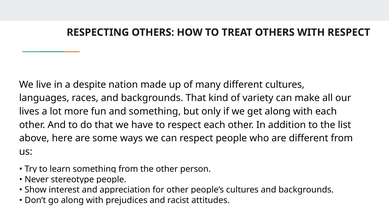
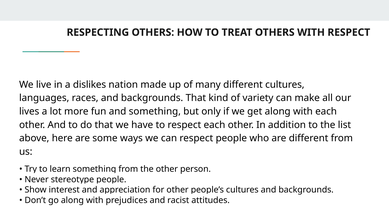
despite: despite -> dislikes (90, 84)
